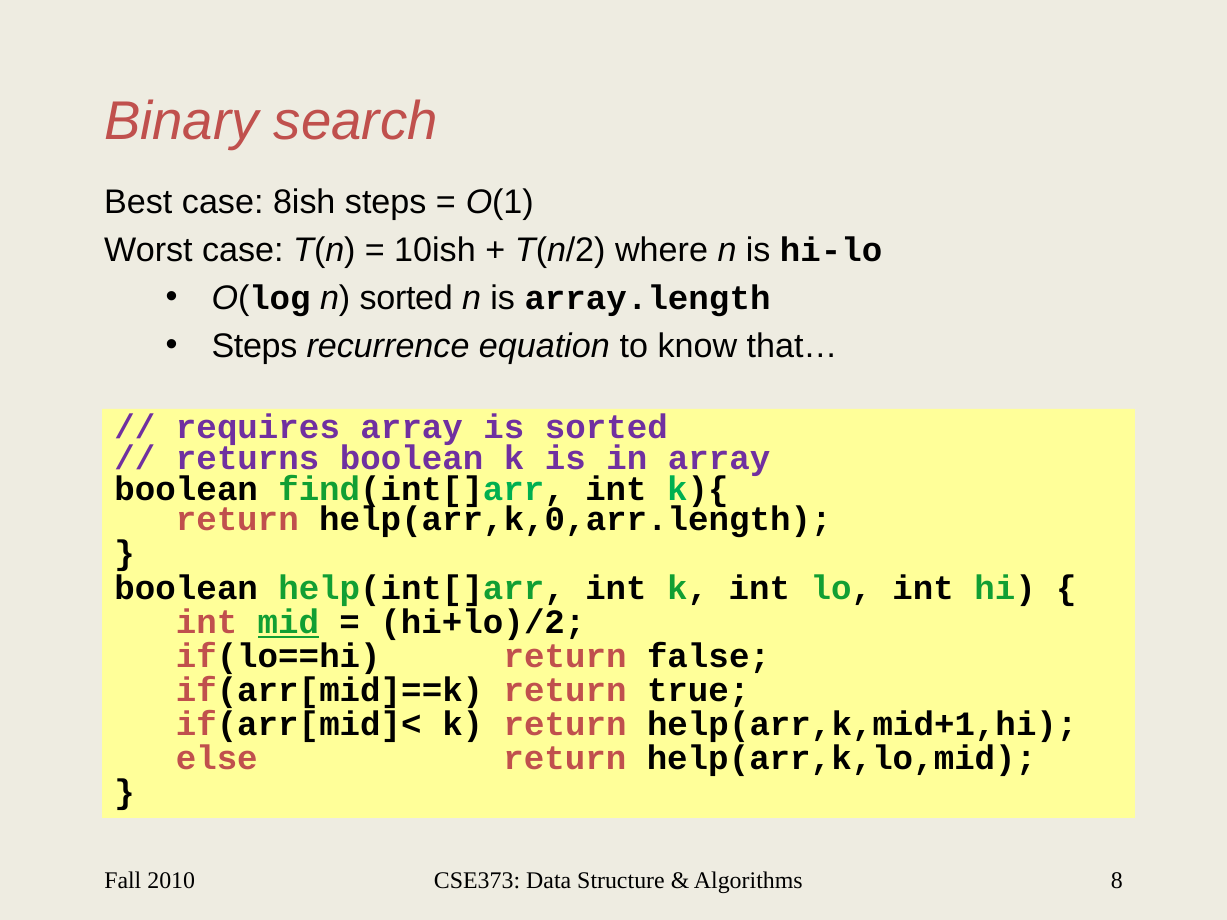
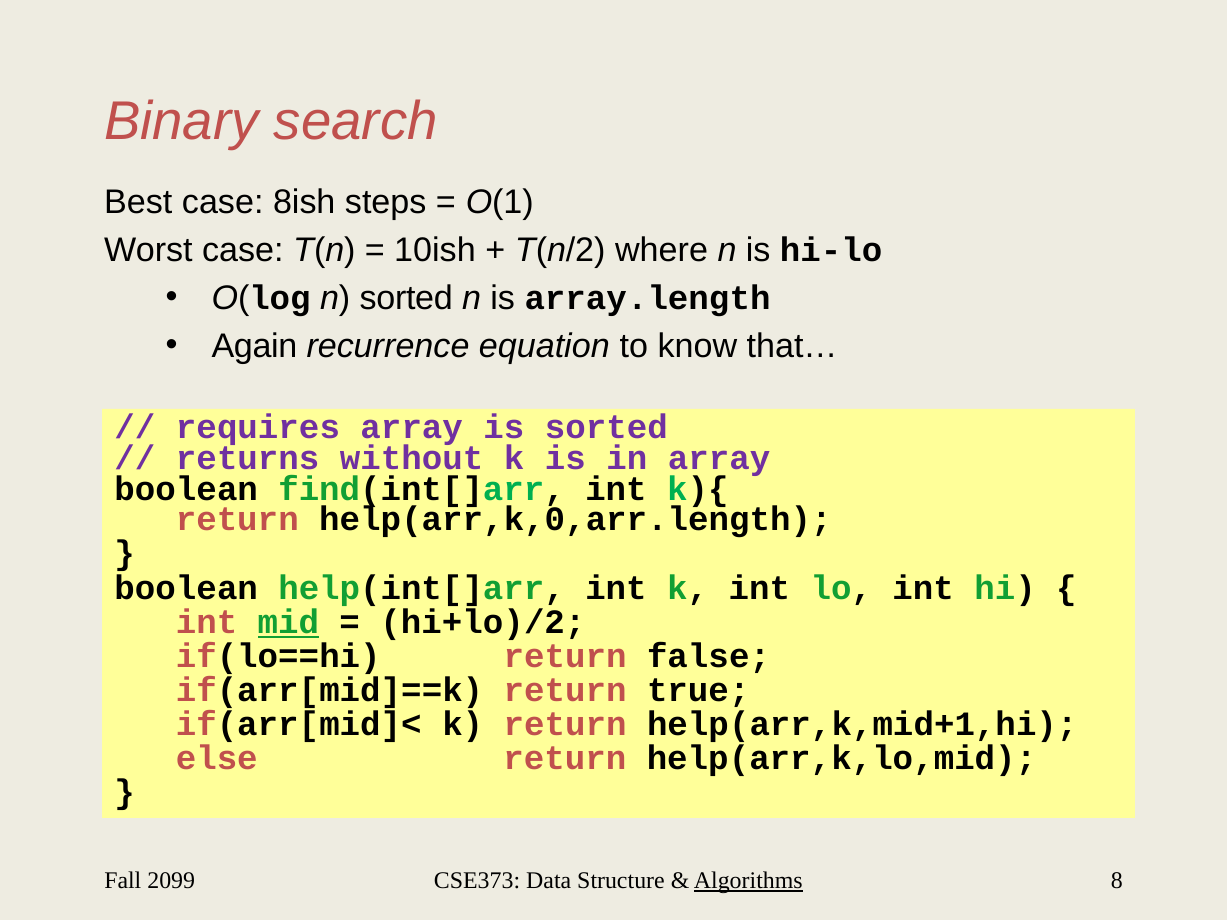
Steps: Steps -> Again (254, 346)
returns boolean: boolean -> without (412, 458)
2010: 2010 -> 2099 (171, 881)
Algorithms underline: none -> present (748, 881)
